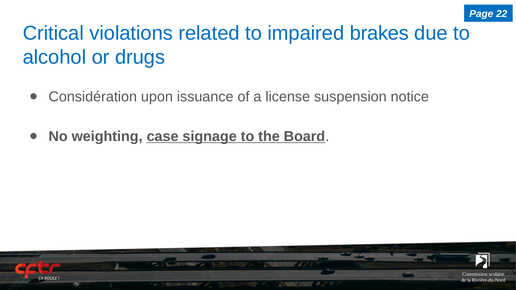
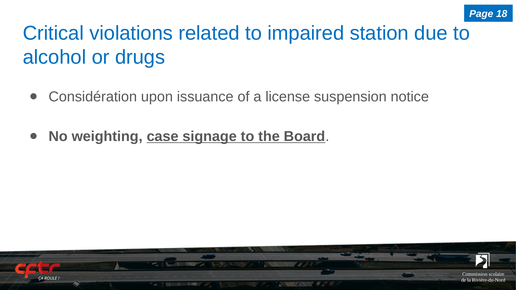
22: 22 -> 18 (502, 14)
brakes: brakes -> station (379, 33)
